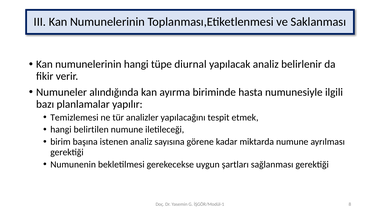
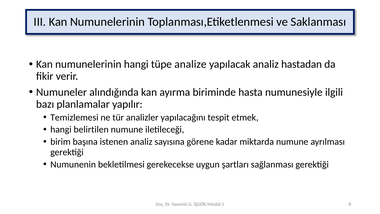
diurnal: diurnal -> analize (190, 64)
belirlenir: belirlenir -> hastadan (302, 64)
